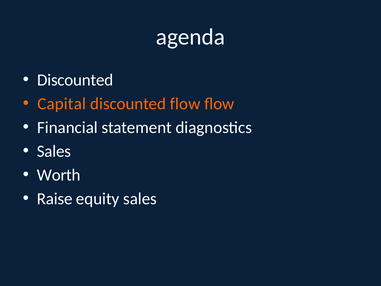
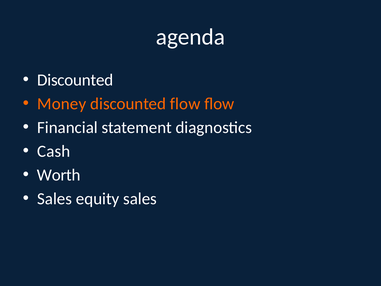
Capital: Capital -> Money (62, 104)
Sales: Sales -> Cash (54, 151)
Raise: Raise -> Sales (55, 199)
